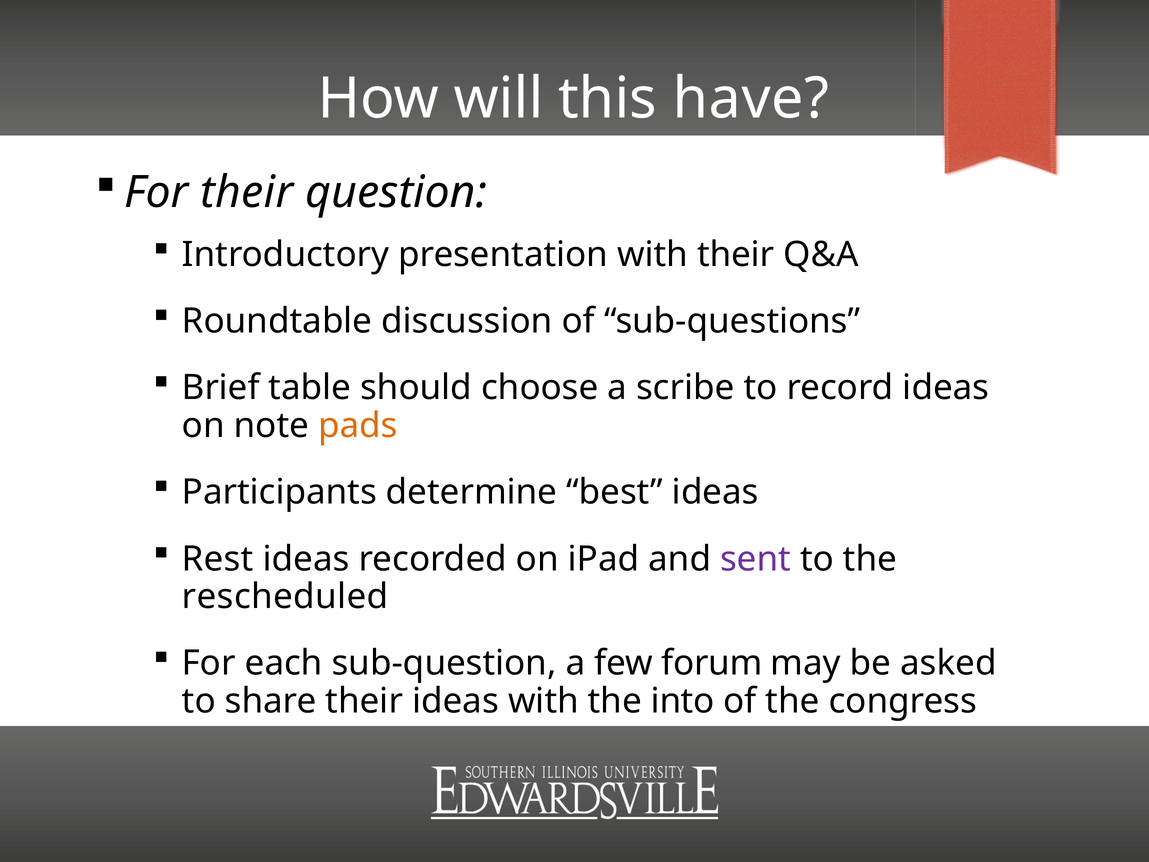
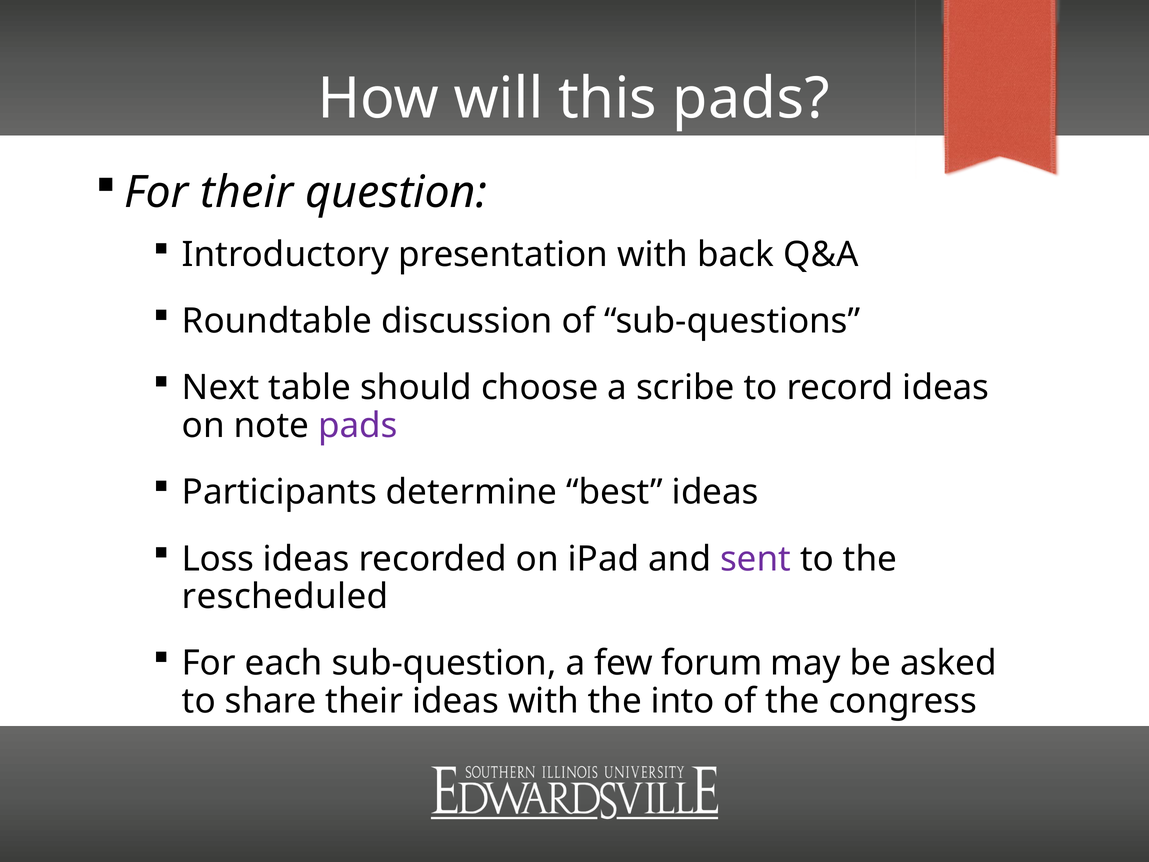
this have: have -> pads (751, 99)
with their: their -> back (736, 255)
Brief: Brief -> Next (221, 388)
pads colour: orange -> purple (358, 426)
Rest: Rest -> Loss (218, 559)
